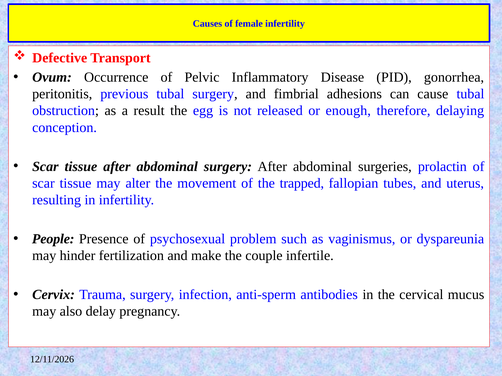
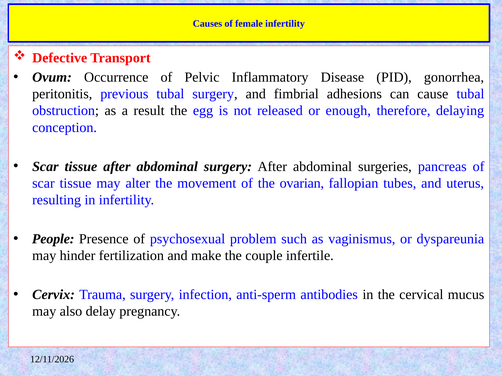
prolactin: prolactin -> pancreas (442, 167)
trapped: trapped -> ovarian (302, 183)
